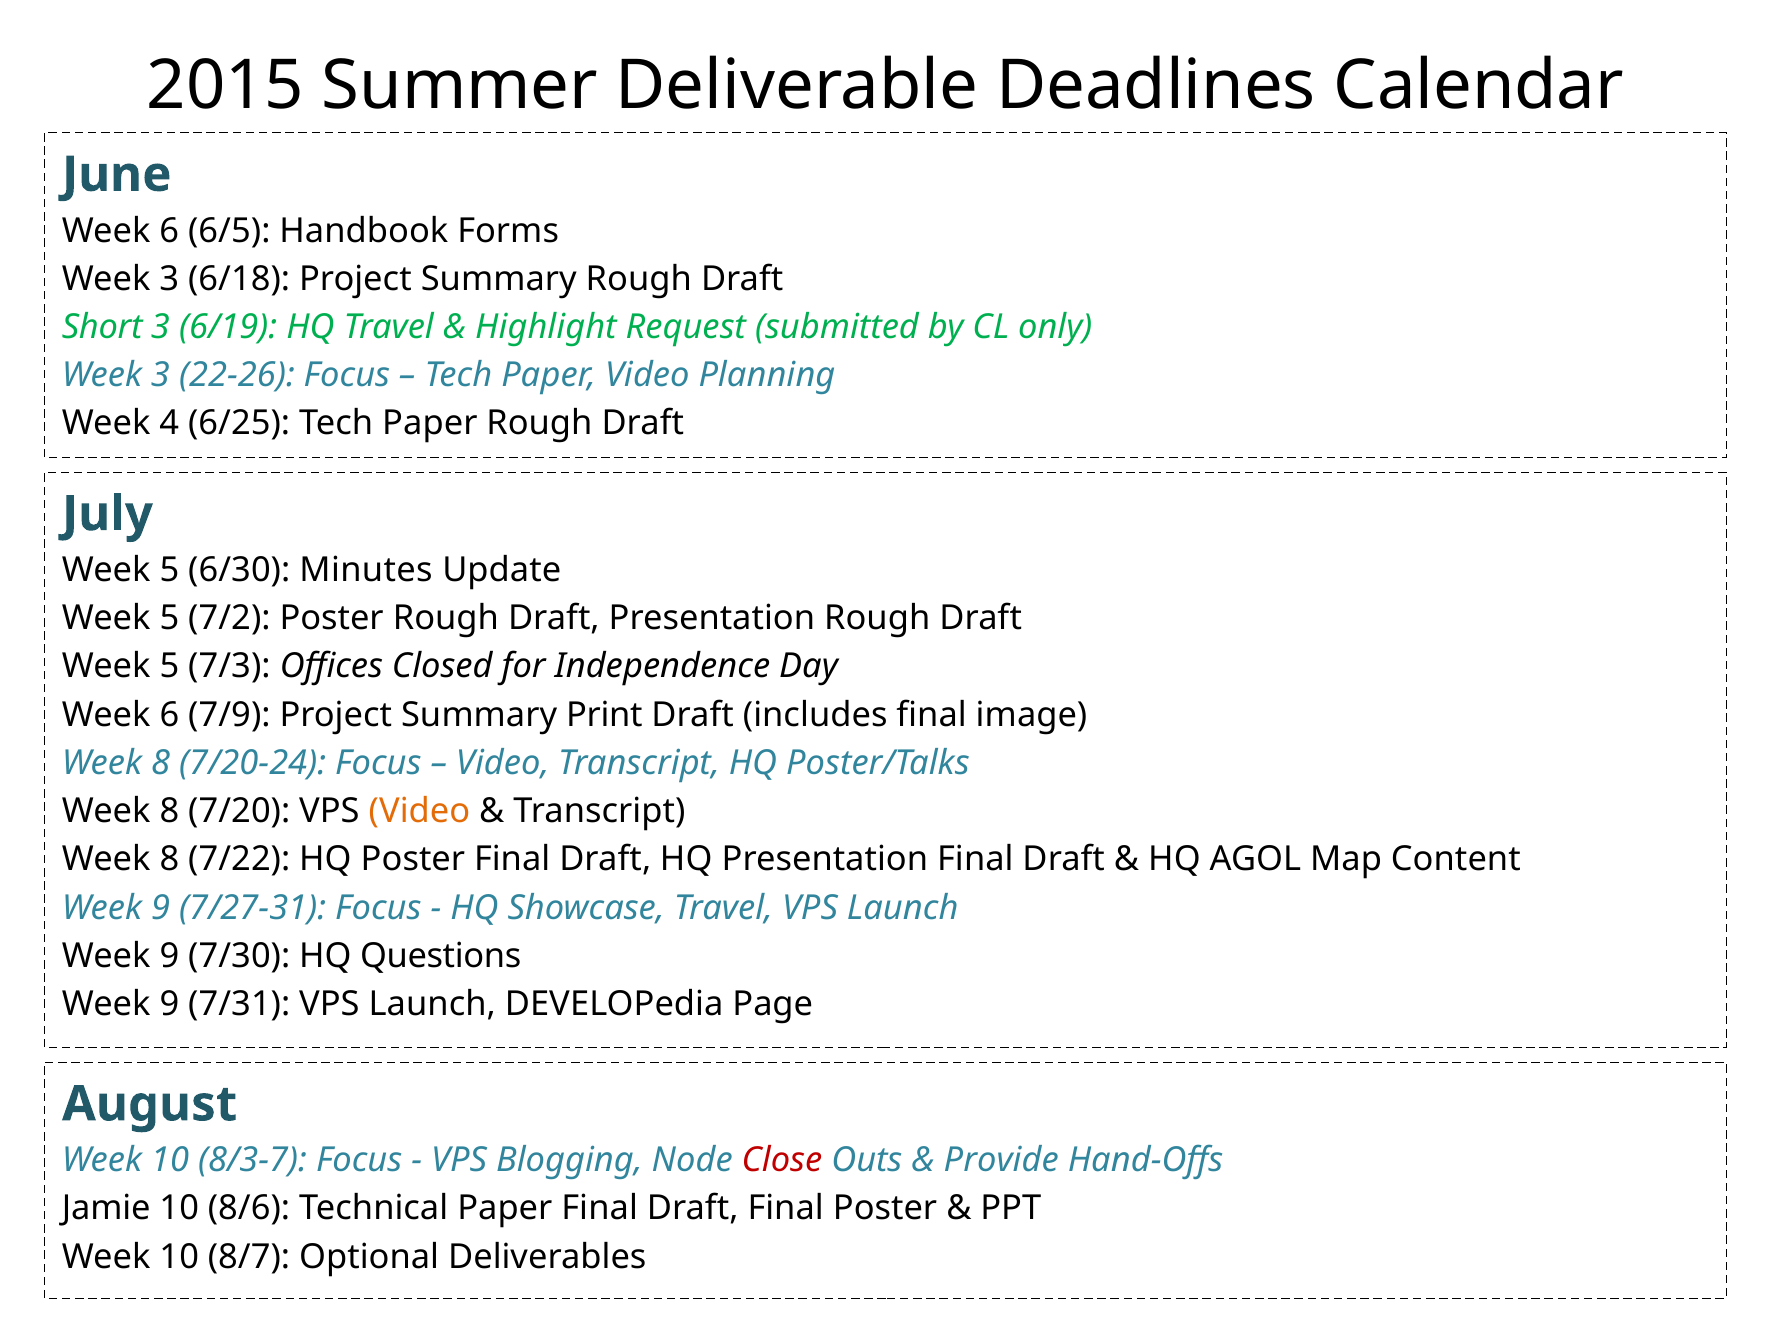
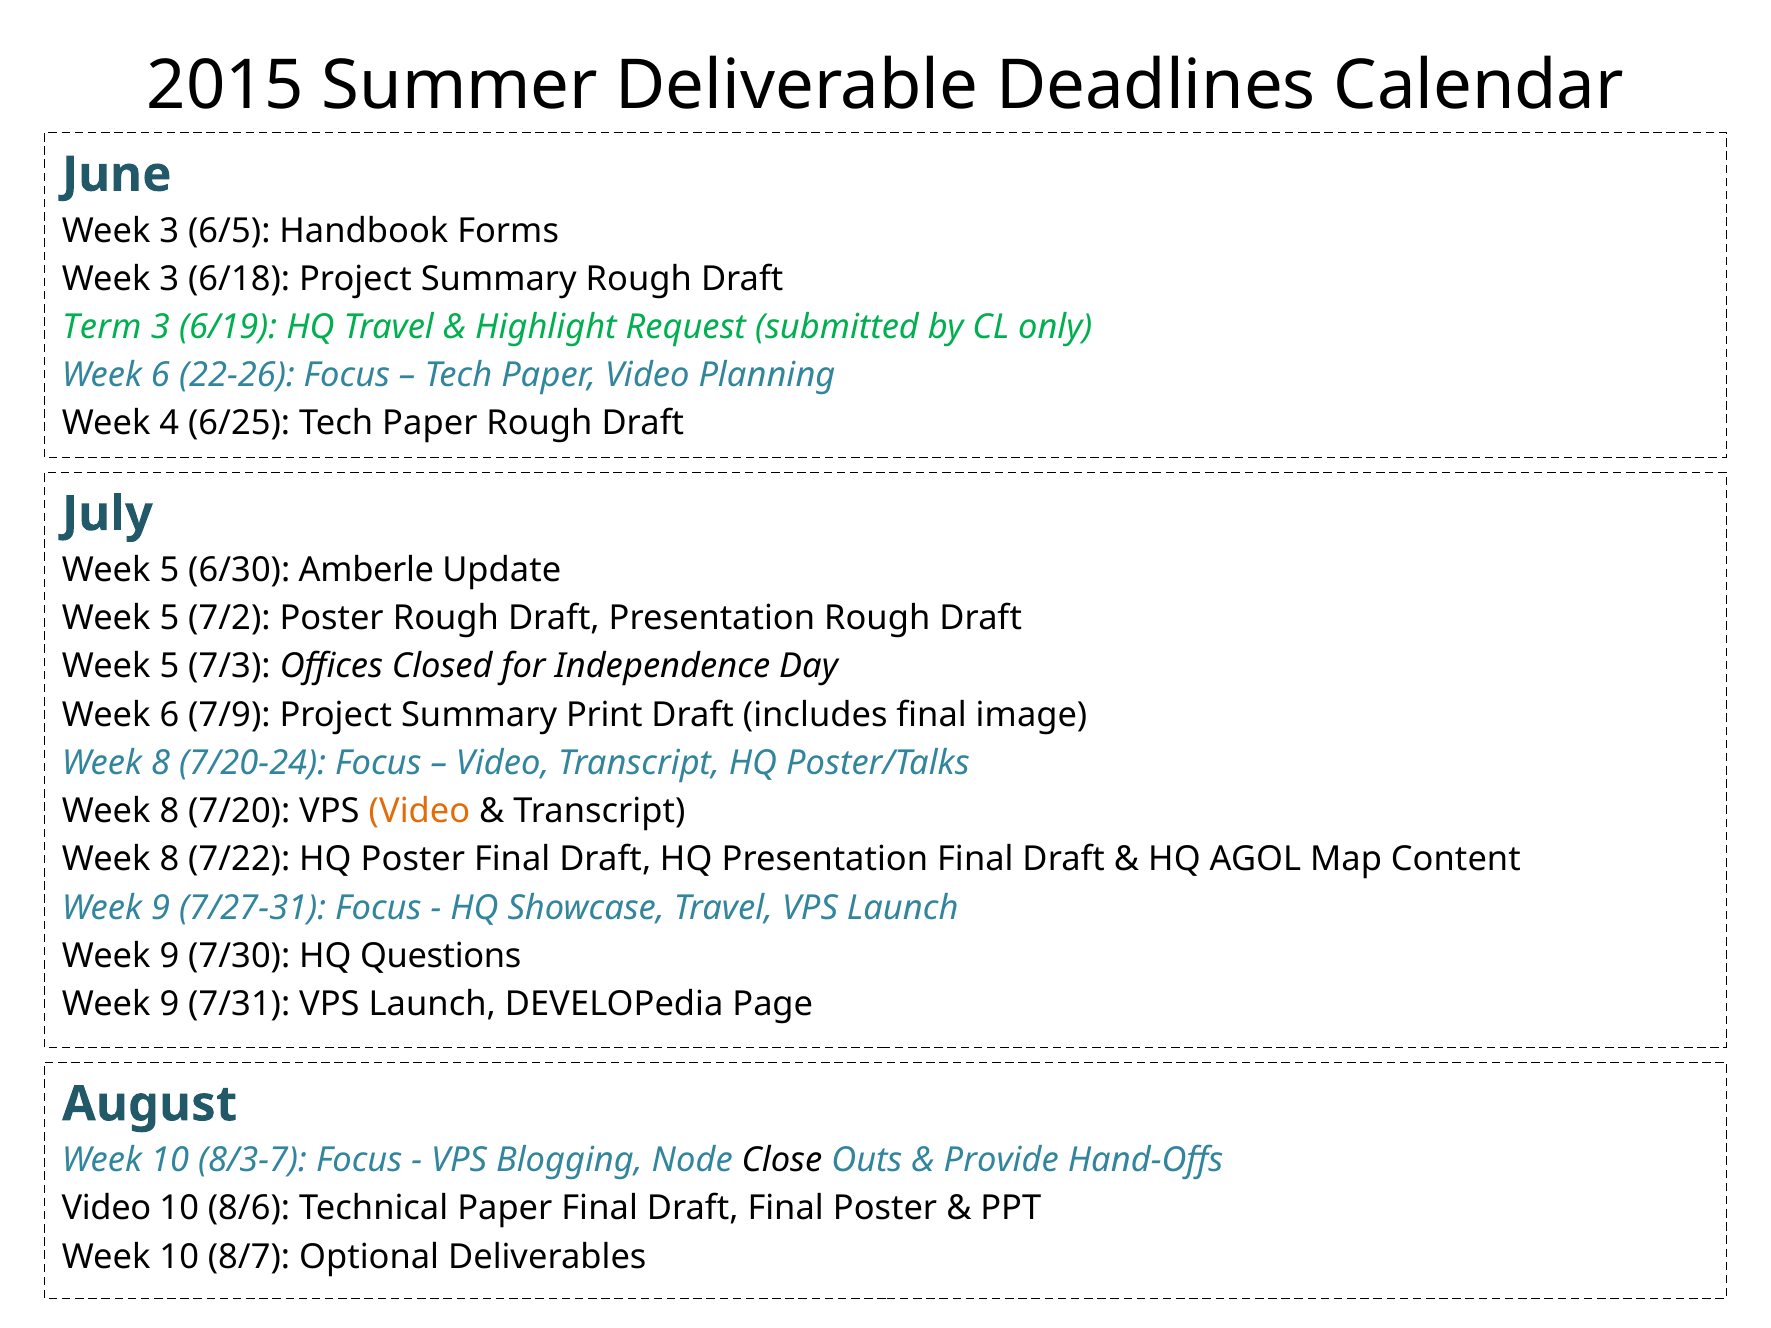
6: 6 -> 3 (169, 231)
Short: Short -> Term (102, 327)
3: 3 -> 6 (160, 375)
Minutes: Minutes -> Amberle (366, 570)
Close colour: red -> black (782, 1160)
Jamie: Jamie -> Video (106, 1209)
